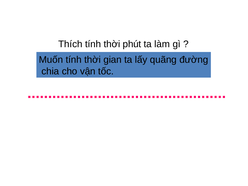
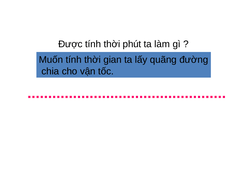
Thích: Thích -> Được (70, 44)
